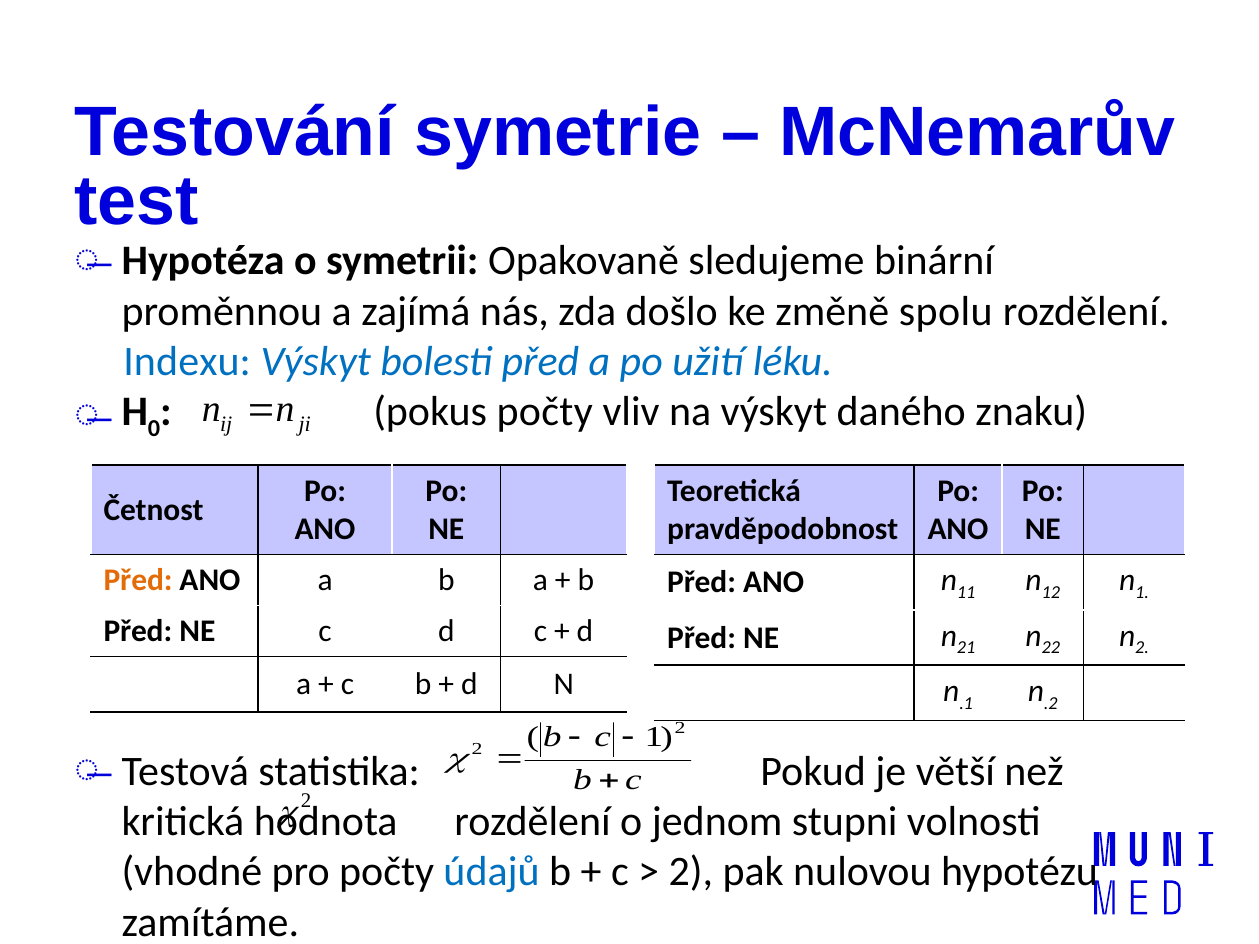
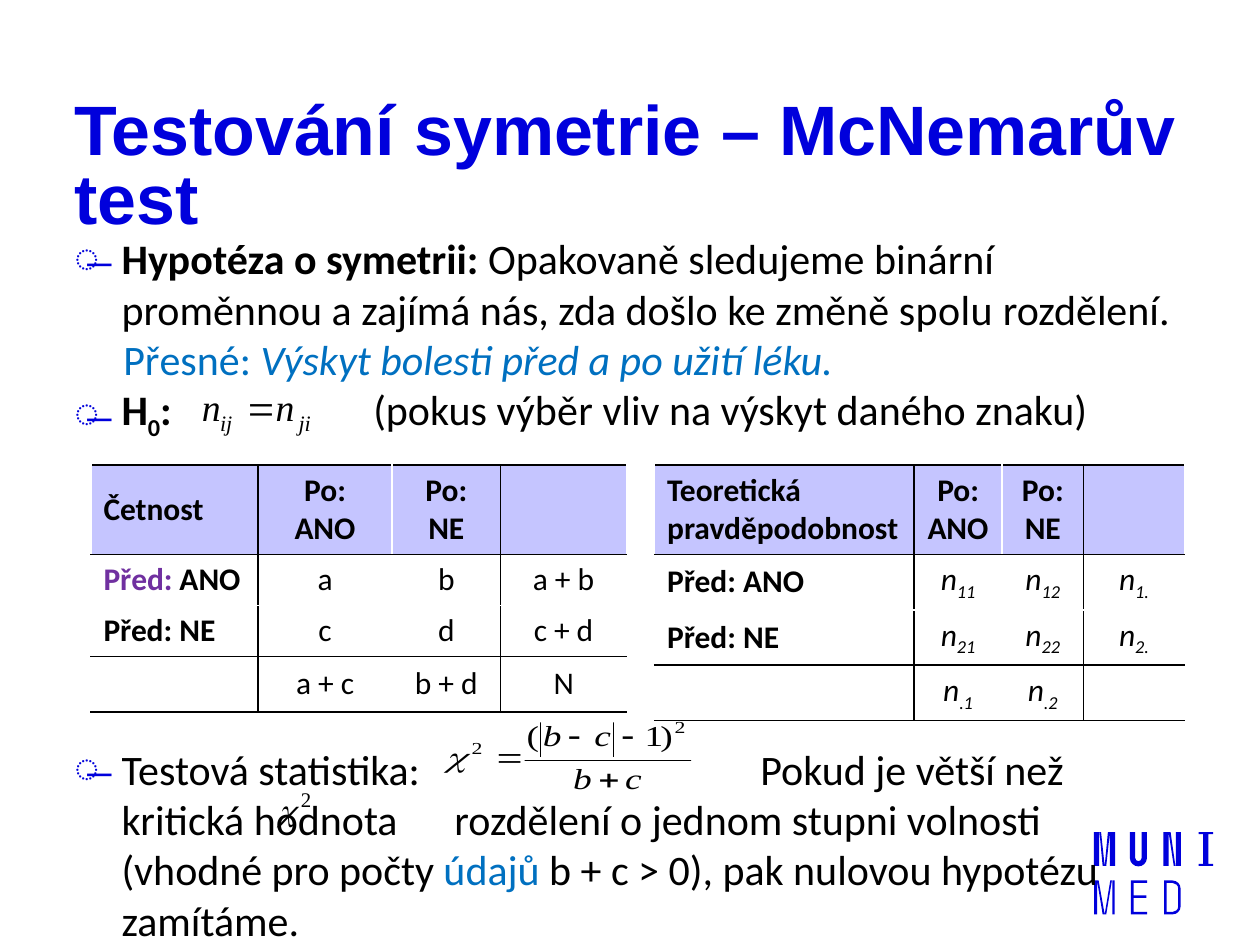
Indexu: Indexu -> Přesné (187, 362)
pokus počty: počty -> výběr (545, 412)
Před colour: orange -> purple (138, 580)
2: 2 -> 0 (691, 872)
